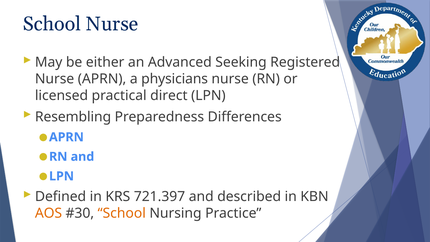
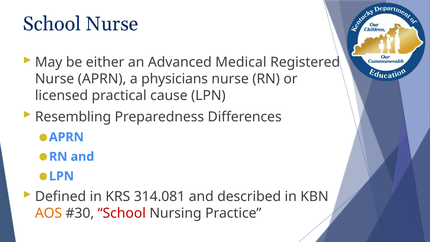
Seeking: Seeking -> Medical (241, 62)
direct: direct -> cause (169, 96)
721.397: 721.397 -> 314.081 (160, 197)
School colour: orange -> red (122, 213)
